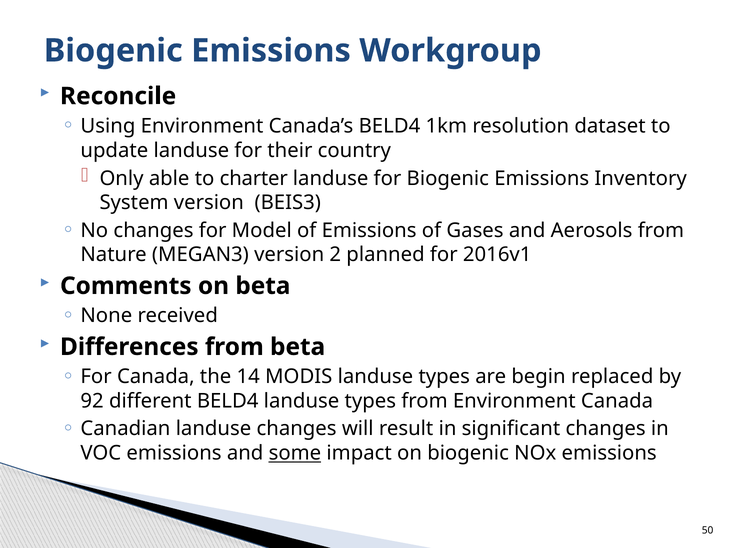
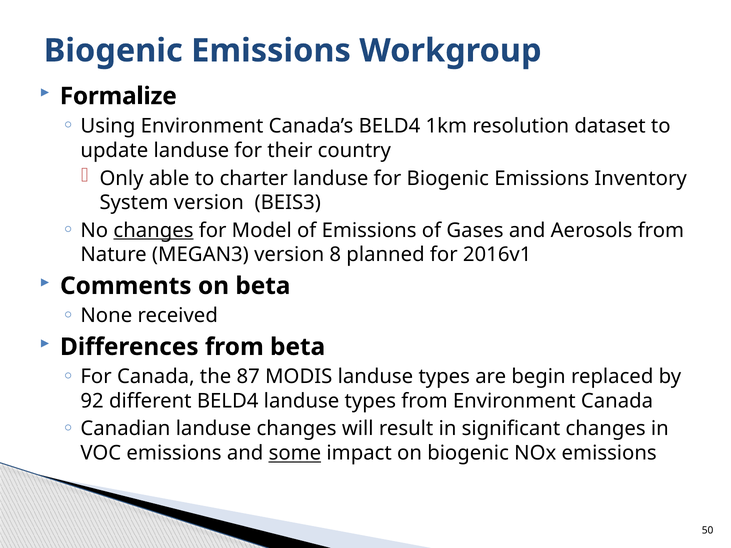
Reconcile: Reconcile -> Formalize (118, 96)
changes underline: none -> present (154, 230)
2: 2 -> 8 (335, 255)
14: 14 -> 87 (248, 377)
